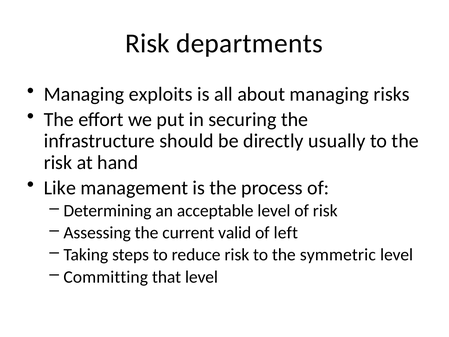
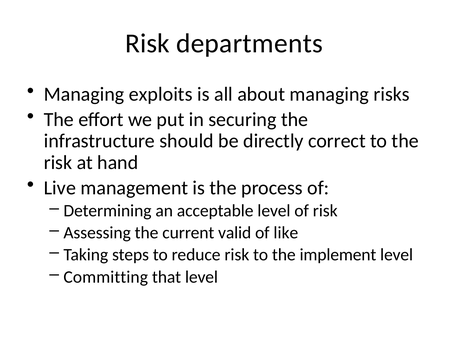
usually: usually -> correct (337, 141)
Like: Like -> Live (60, 188)
left: left -> like (286, 233)
symmetric: symmetric -> implement (338, 255)
